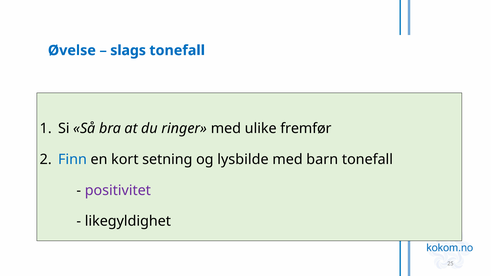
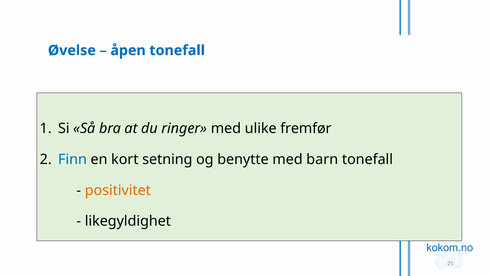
slags: slags -> åpen (128, 50)
lysbilde: lysbilde -> benytte (243, 160)
positivitet colour: purple -> orange (118, 190)
